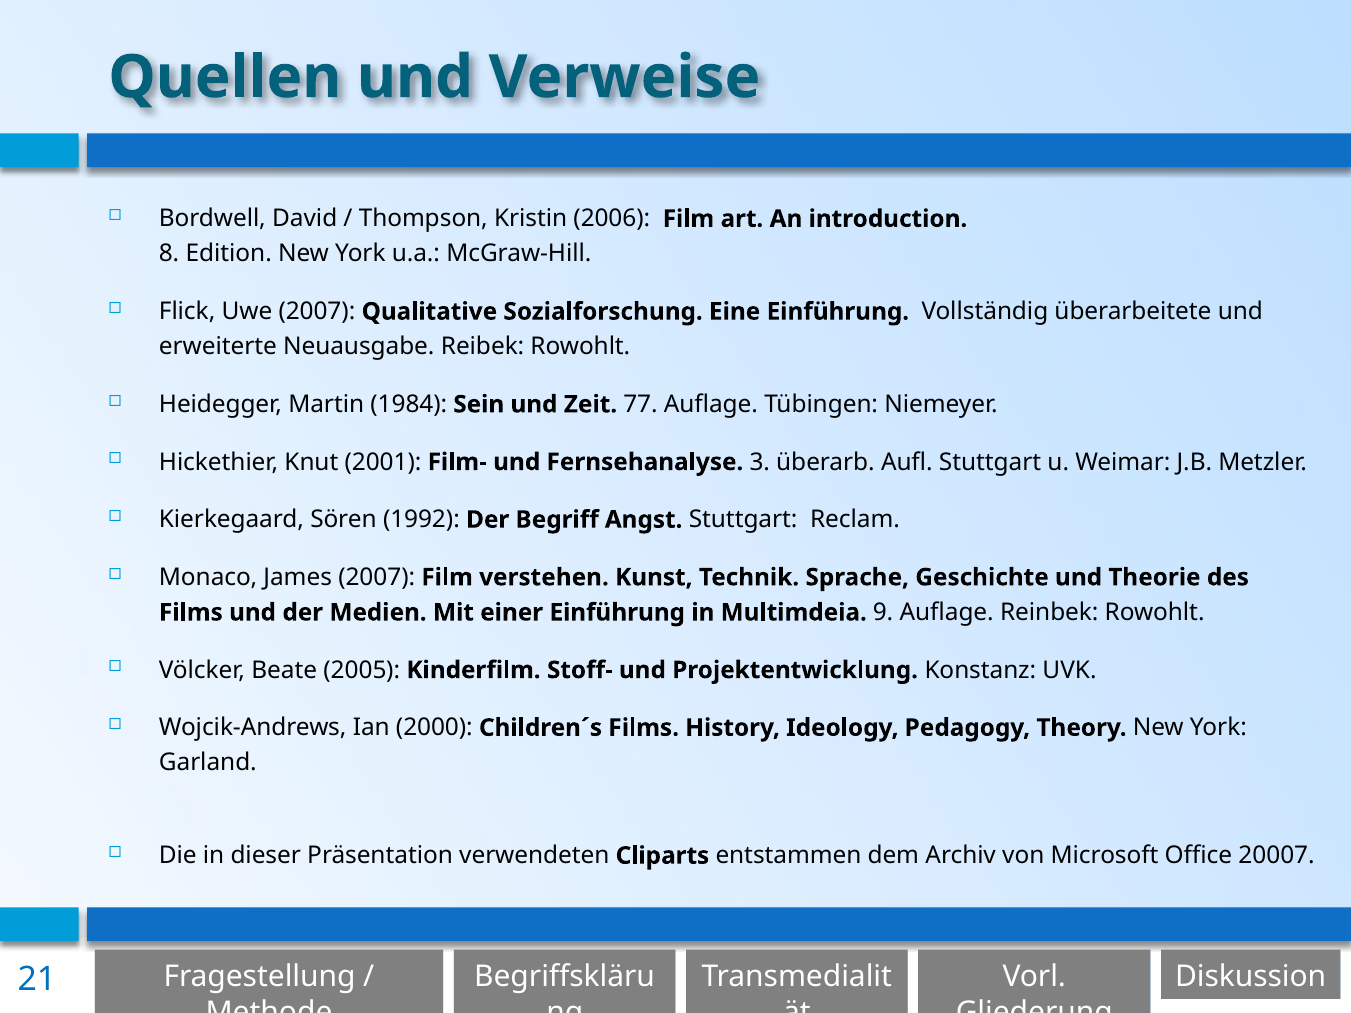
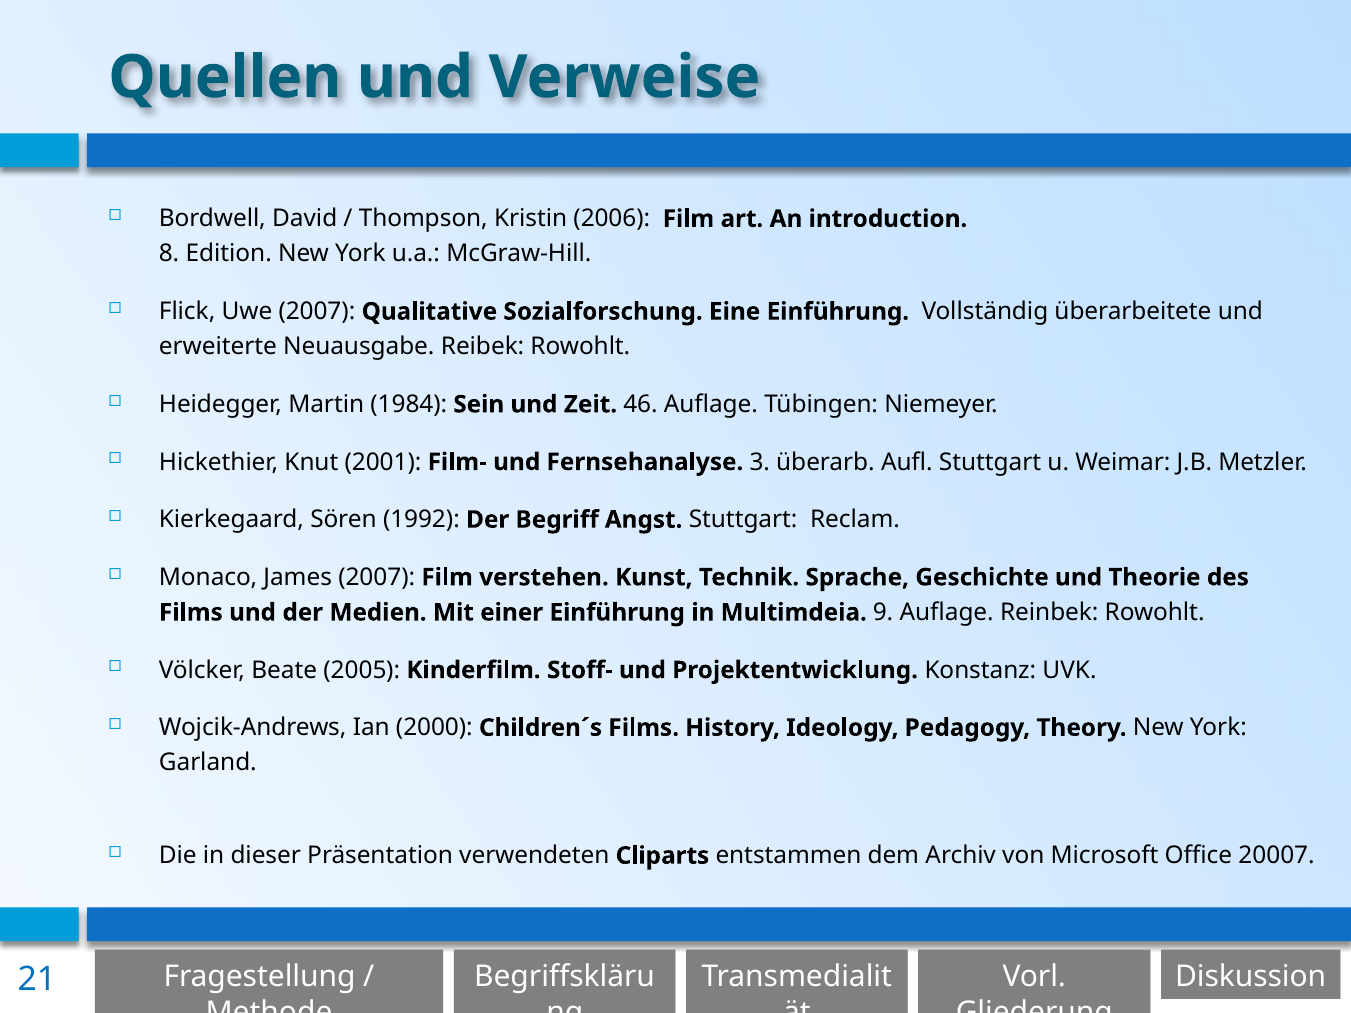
77: 77 -> 46 (640, 404)
